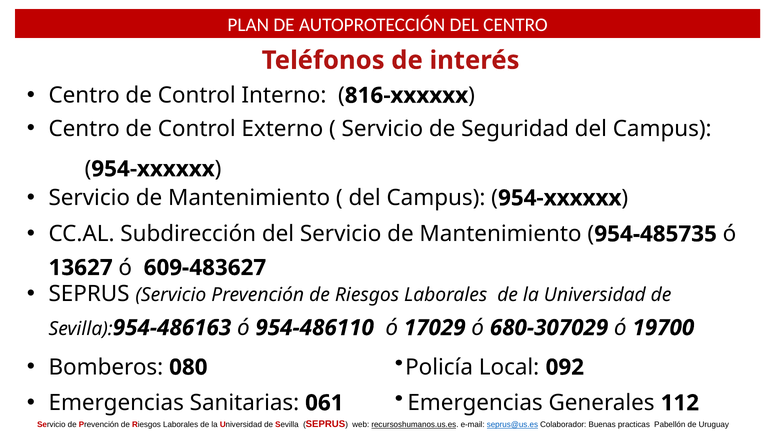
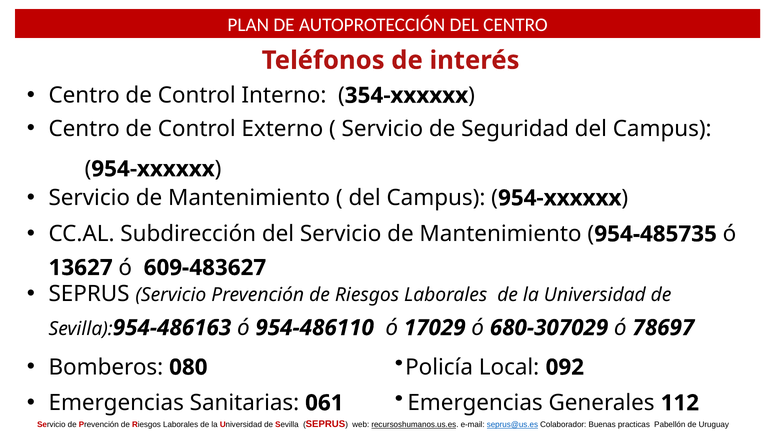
816-xxxxxx: 816-xxxxxx -> 354-xxxxxx (406, 95)
19700: 19700 -> 78697 (663, 328)
